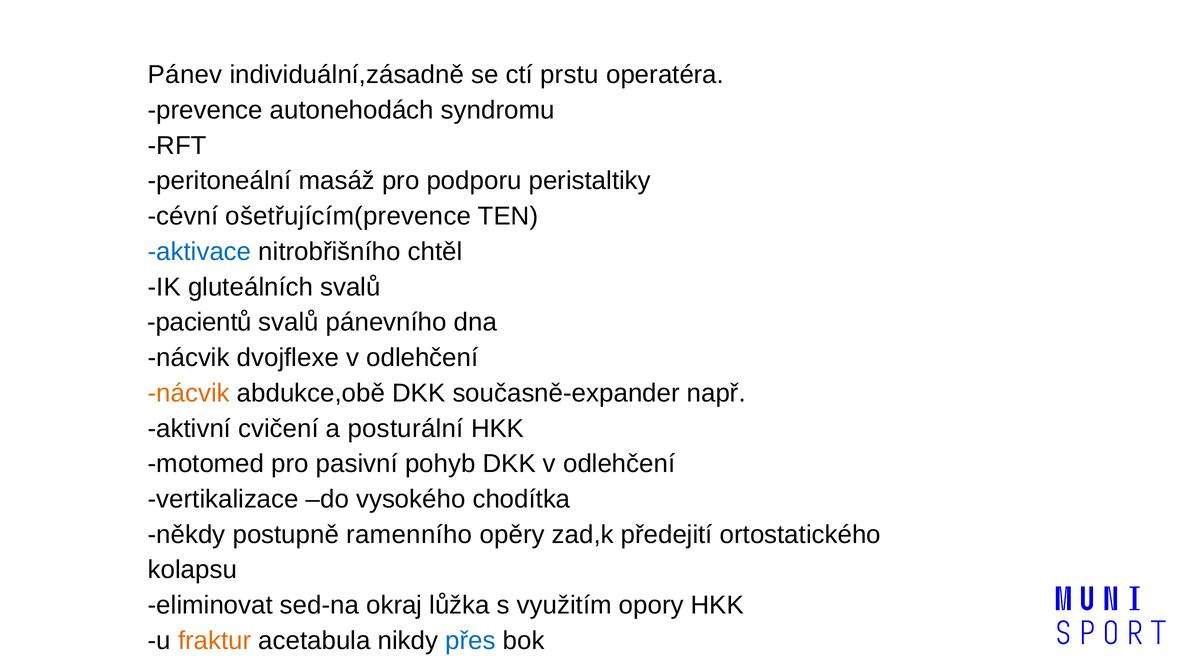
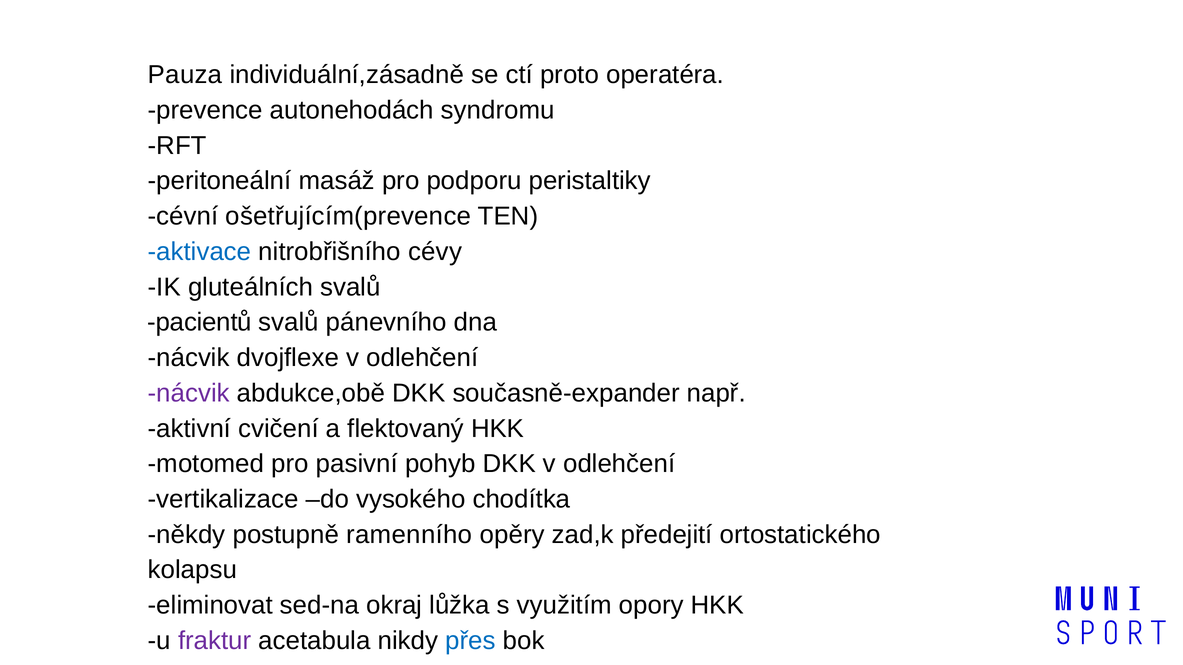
Pánev: Pánev -> Pauza (185, 75)
prstu: prstu -> proto (570, 75)
chtěl: chtěl -> cévy (435, 252)
nácvik colour: orange -> purple (189, 393)
posturální: posturální -> flektovaný (406, 429)
fraktur colour: orange -> purple (215, 641)
